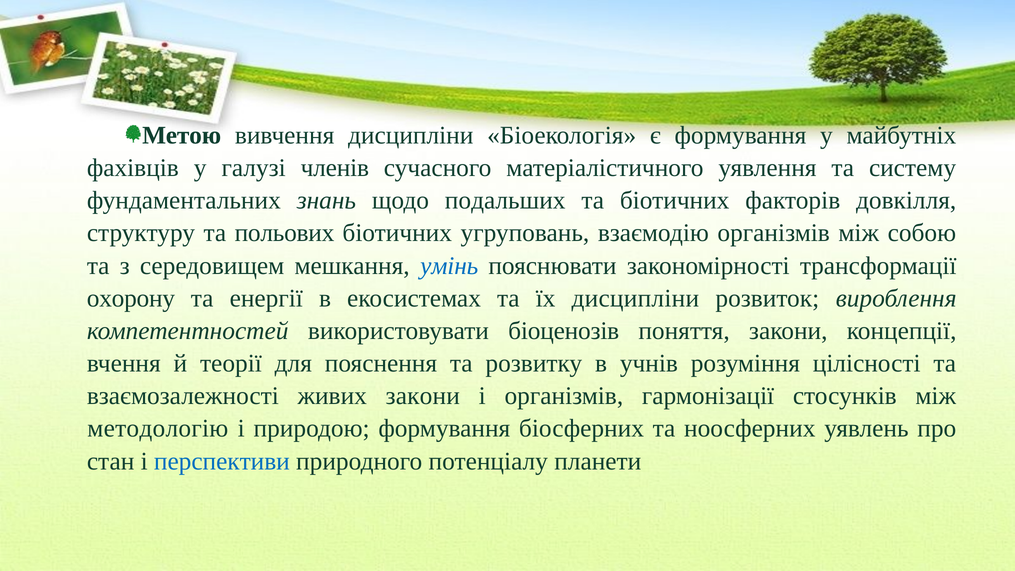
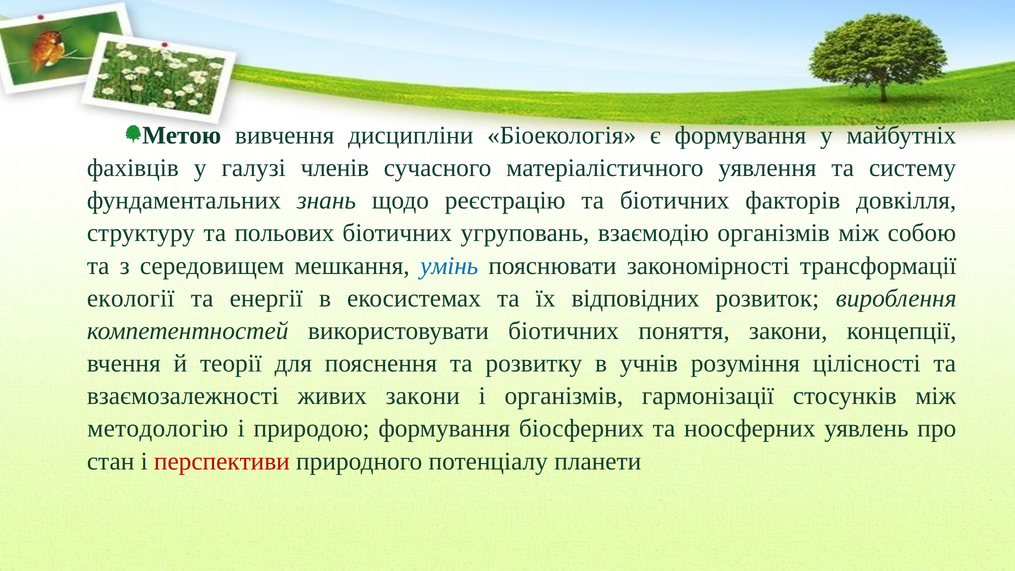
подальших: подальших -> реєстрацію (505, 201)
охорону: охорону -> екології (131, 298)
їх дисципліни: дисципліни -> відповідних (636, 298)
використовувати біоценозів: біоценозів -> біотичних (564, 331)
перспективи colour: blue -> red (222, 461)
